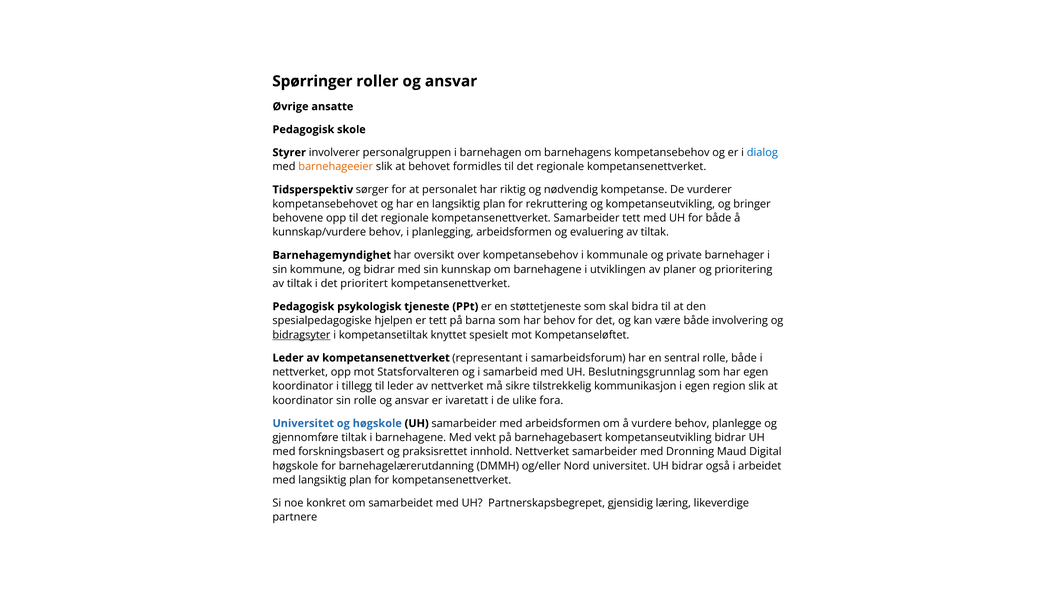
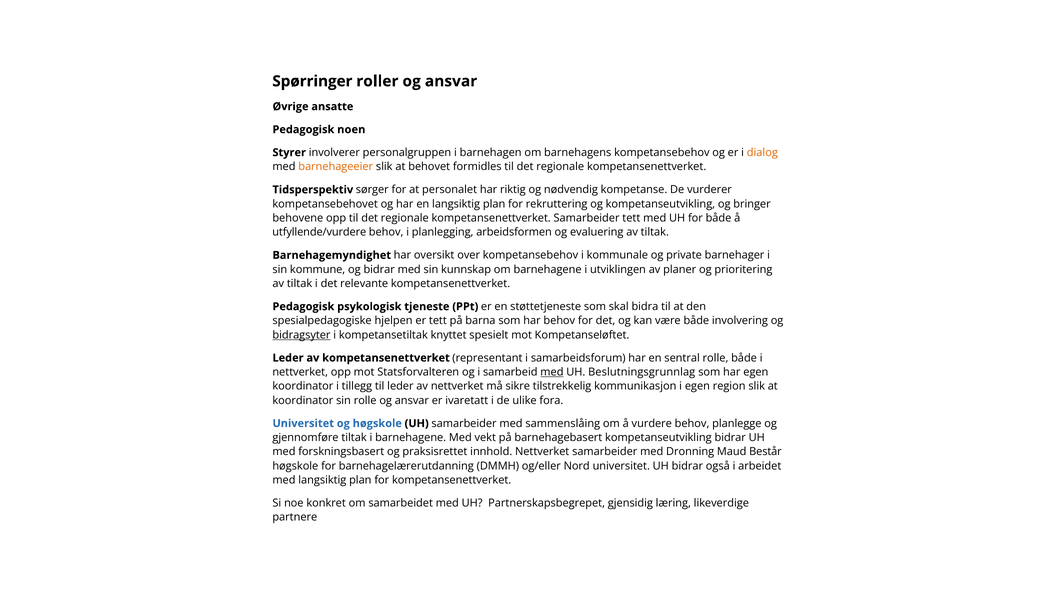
skole: skole -> noen (351, 129)
dialog colour: blue -> orange (762, 152)
kunnskap/vurdere: kunnskap/vurdere -> utfyllende/vurdere (319, 232)
prioritert: prioritert -> relevante (364, 283)
med underline: none -> present (552, 372)
med arbeidsformen: arbeidsformen -> sammenslåing (563, 423)
Digital: Digital -> Består (765, 452)
